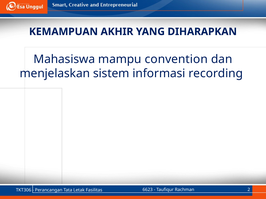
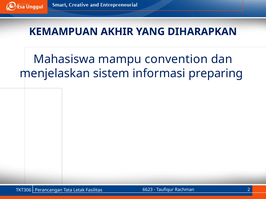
recording: recording -> preparing (216, 74)
